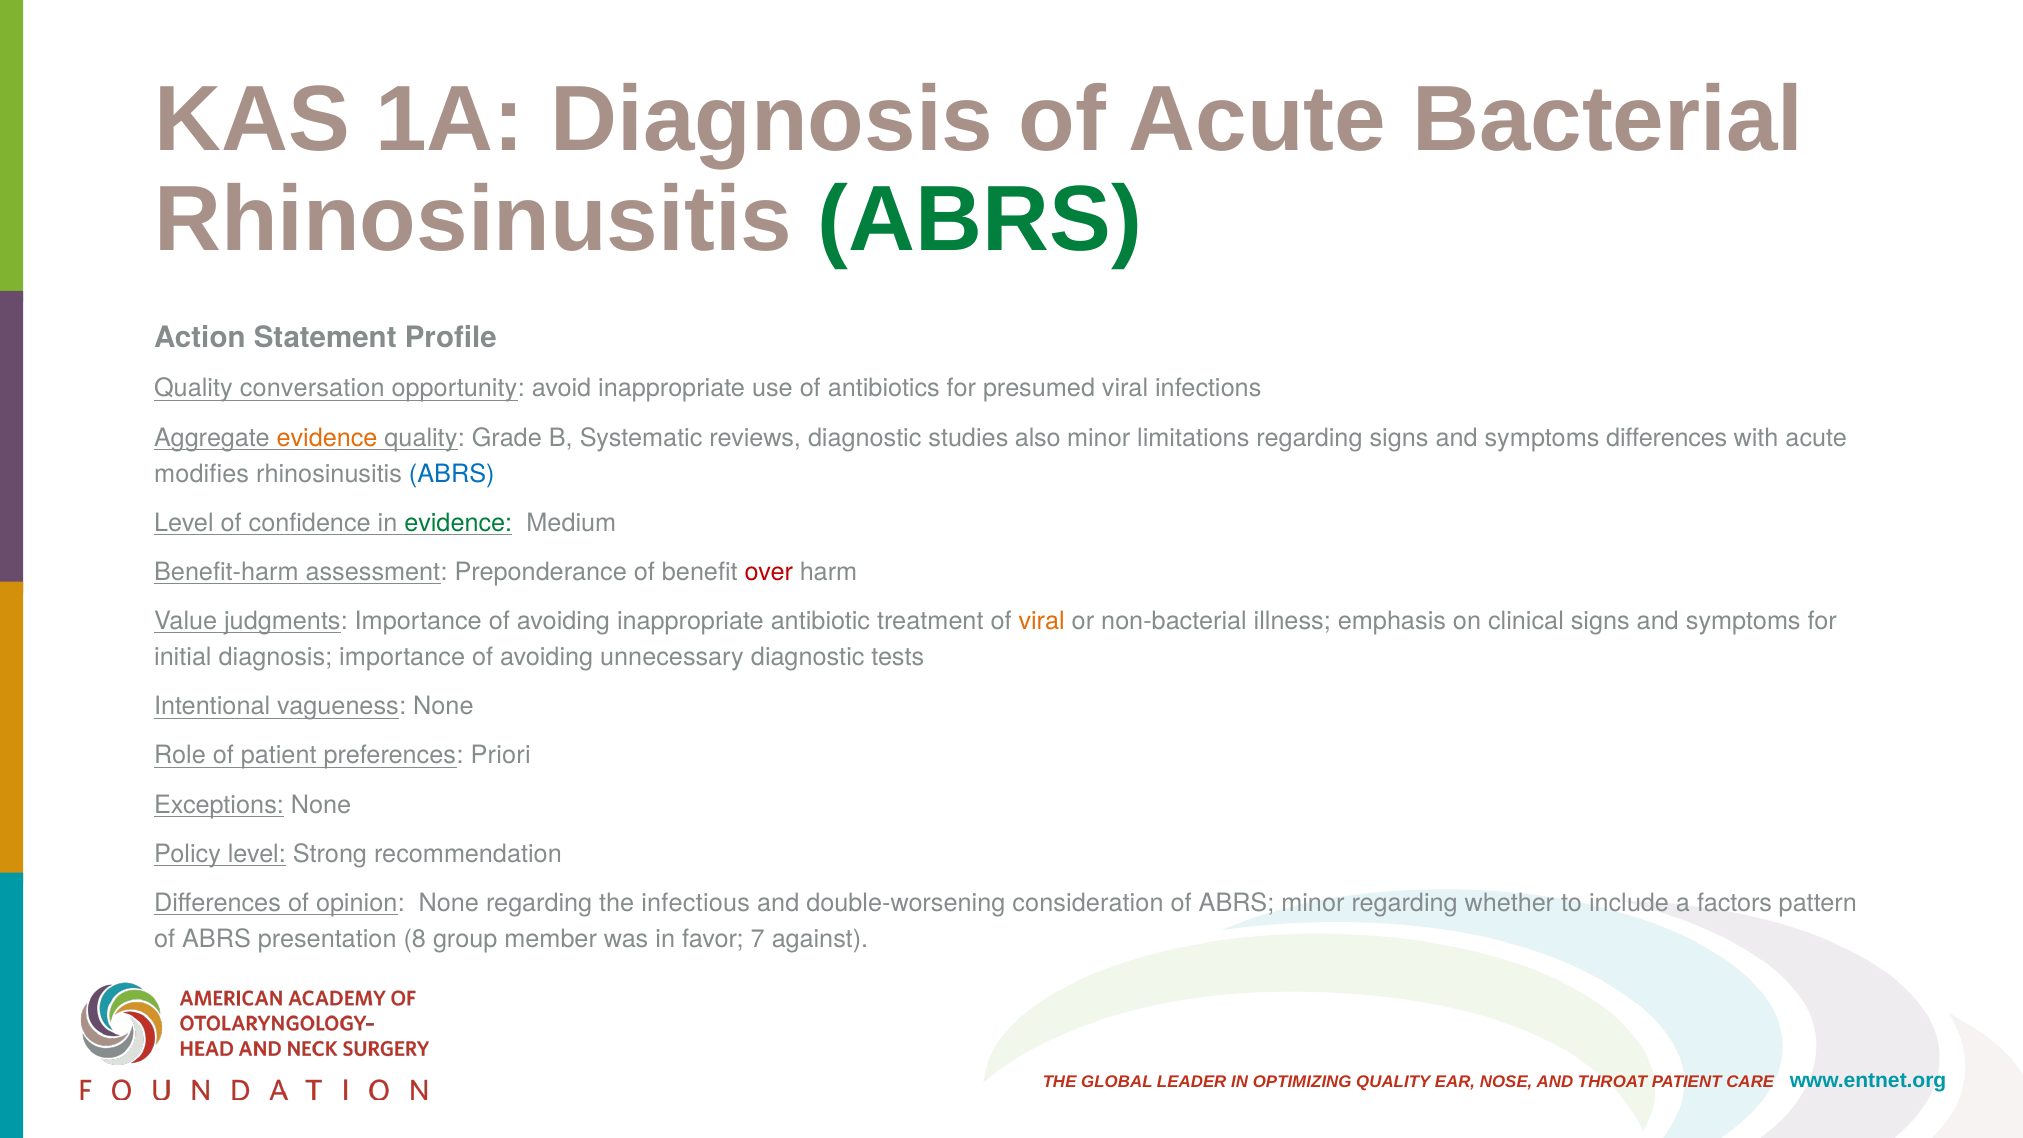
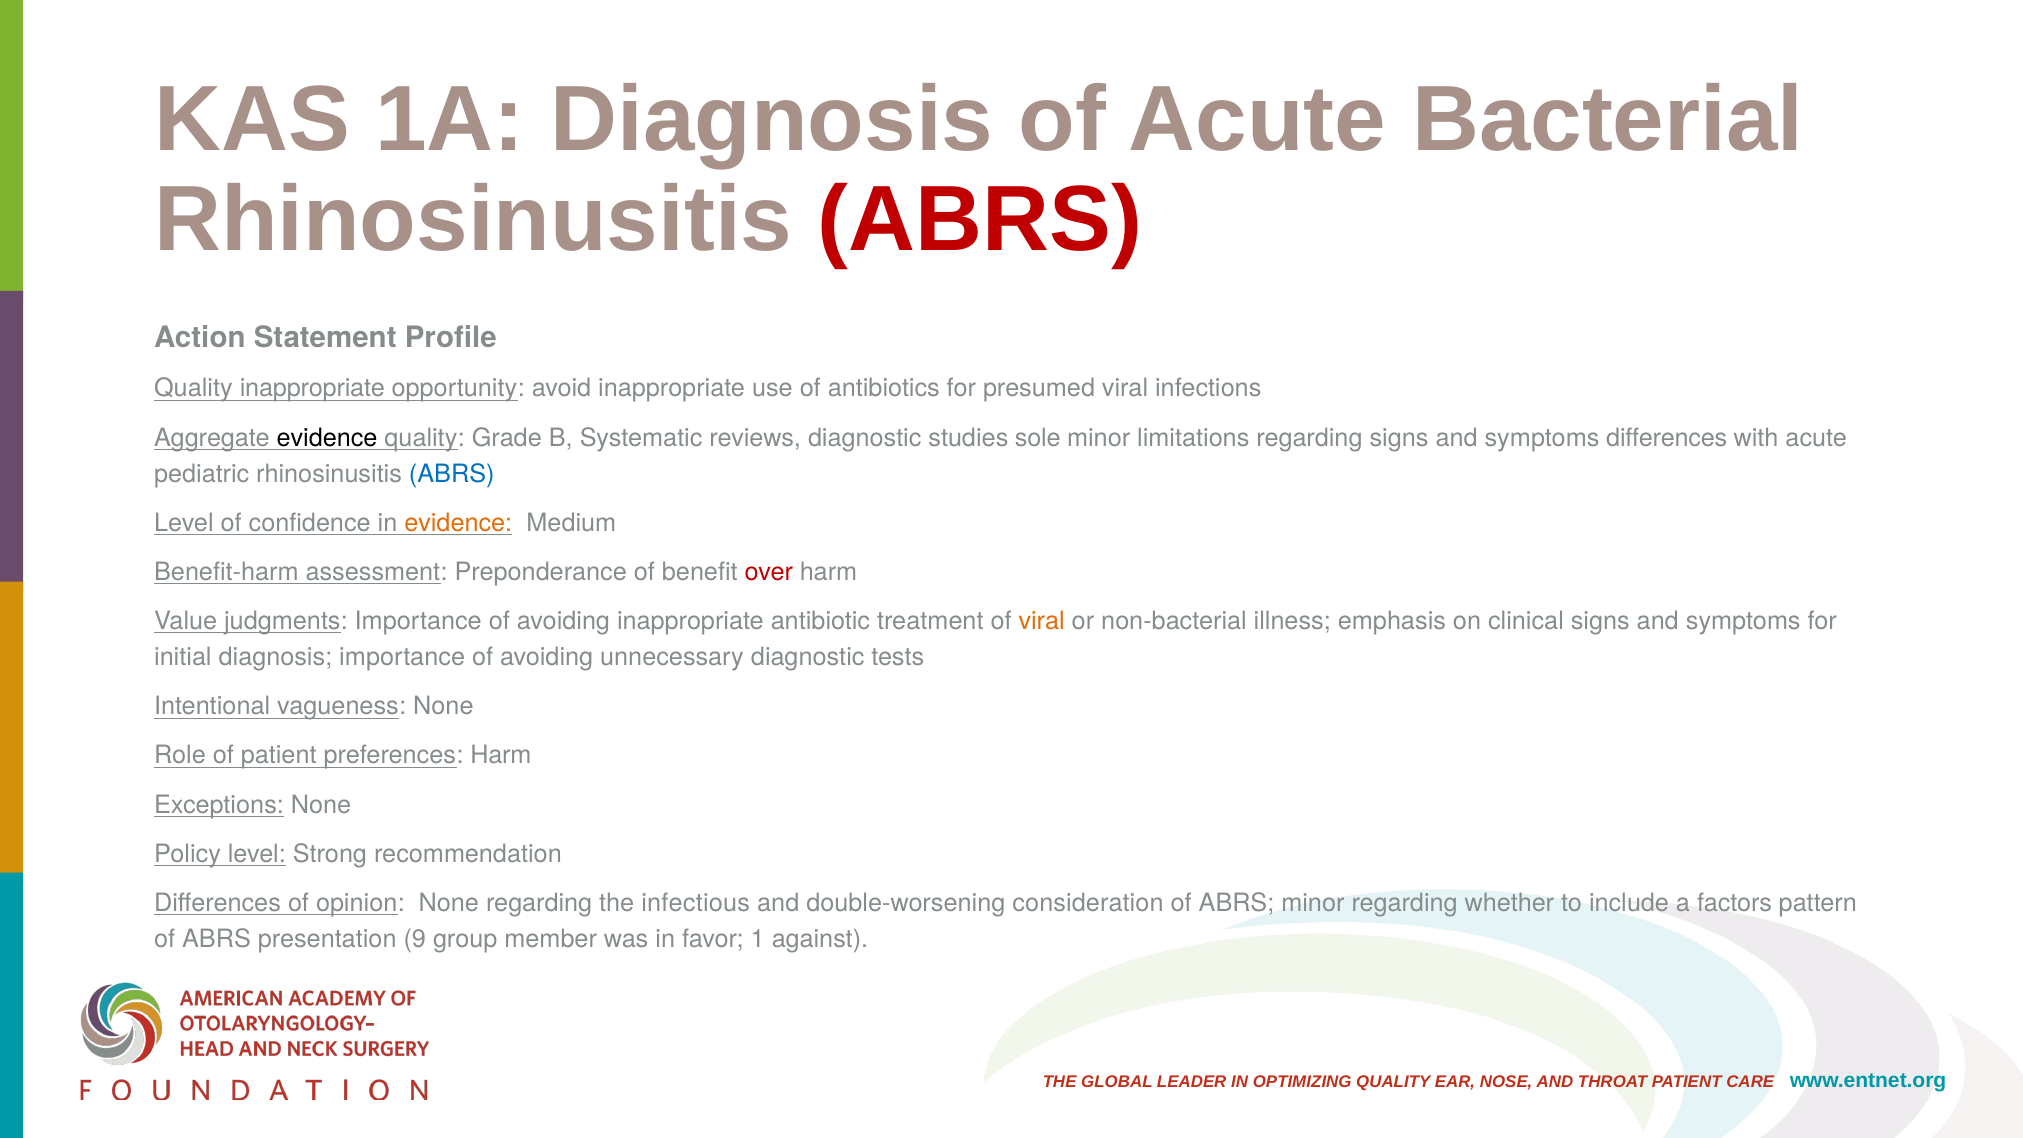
ABRS colour: green -> red (980, 220)
Quality conversation: conversation -> inappropriate (312, 389)
evidence colour: orange -> black (327, 438)
also: also -> sole (1038, 438)
modifies: modifies -> pediatric (202, 474)
evidence colour: green -> orange (458, 523)
preferences Priori: Priori -> Harm (501, 756)
8: 8 -> 9 (415, 939)
7: 7 -> 1 (758, 939)
